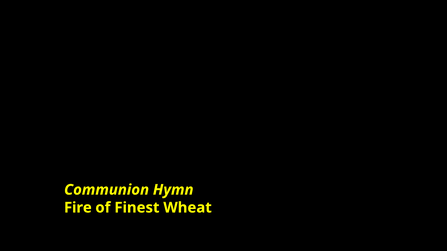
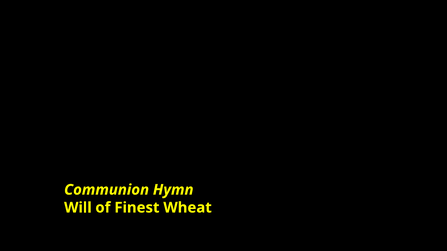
Fire: Fire -> Will (78, 208)
